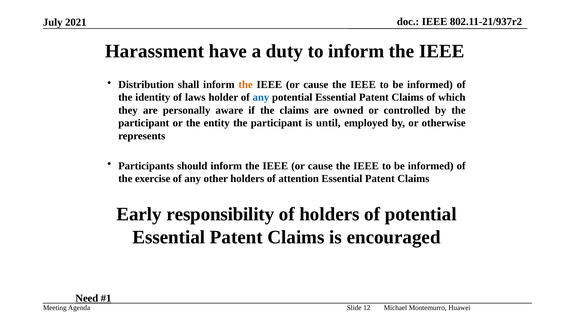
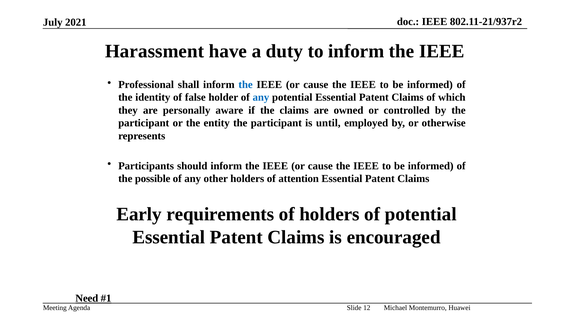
Distribution: Distribution -> Professional (146, 84)
the colour: orange -> blue (246, 84)
laws: laws -> false (195, 97)
exercise: exercise -> possible (153, 179)
responsibility: responsibility -> requirements (220, 214)
